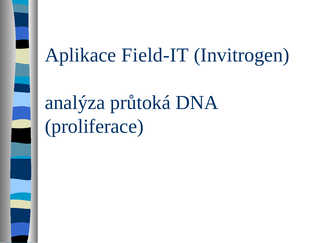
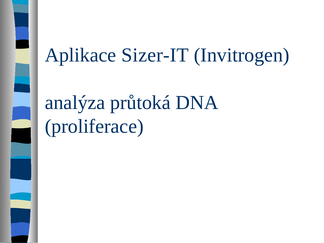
Field-IT: Field-IT -> Sizer-IT (155, 55)
